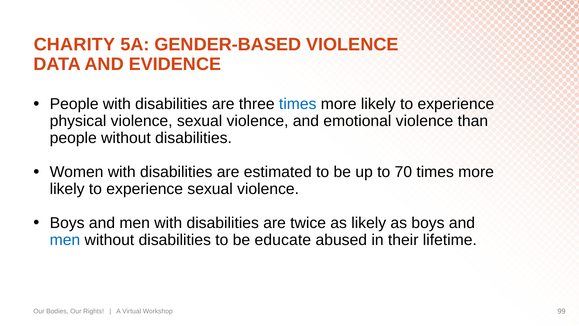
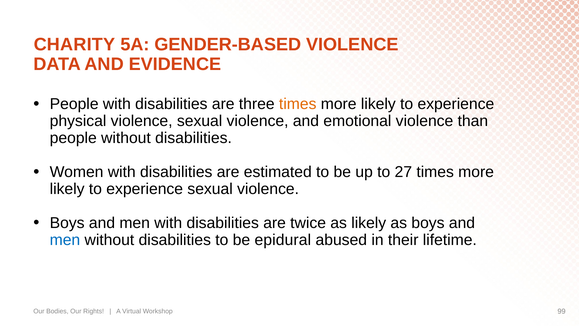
times colour: blue -> orange (298, 104)
70: 70 -> 27 (403, 172)
educate: educate -> epidural (283, 240)
